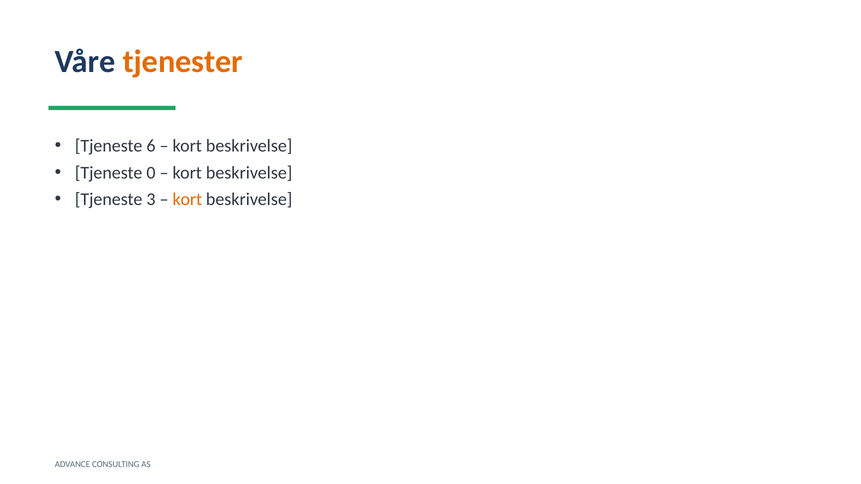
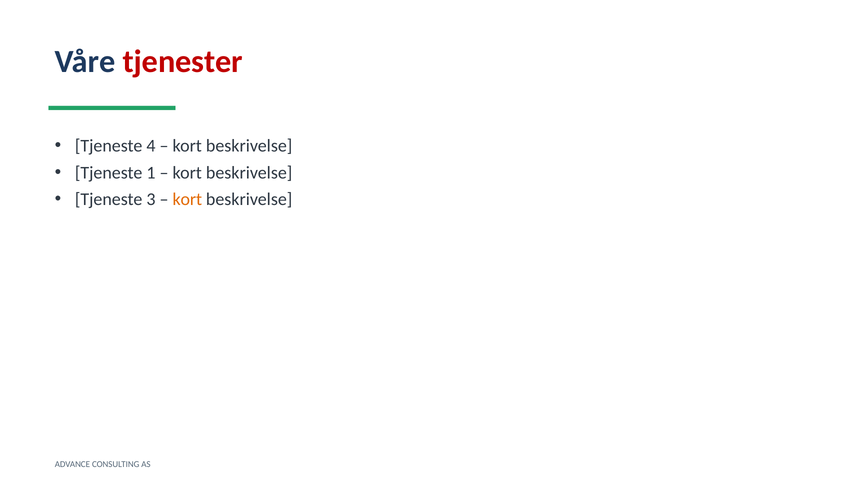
tjenester colour: orange -> red (183, 61)
6: 6 -> 4 (151, 146)
0: 0 -> 1 (151, 173)
